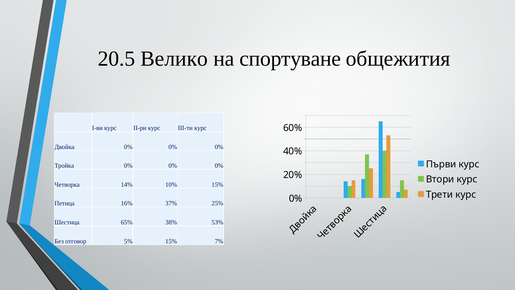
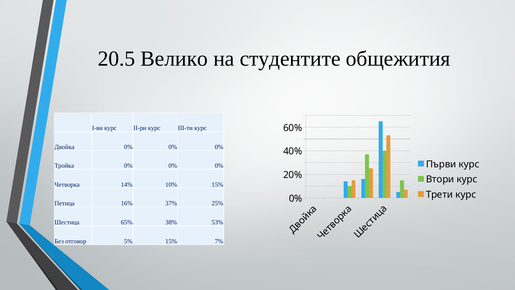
спортуване: спортуване -> студентите (290, 59)
